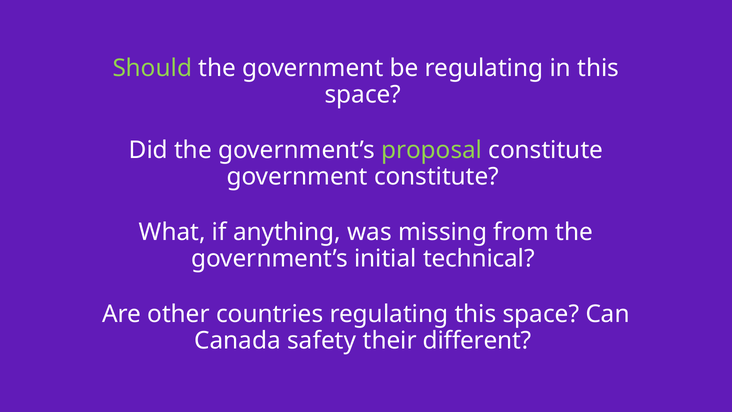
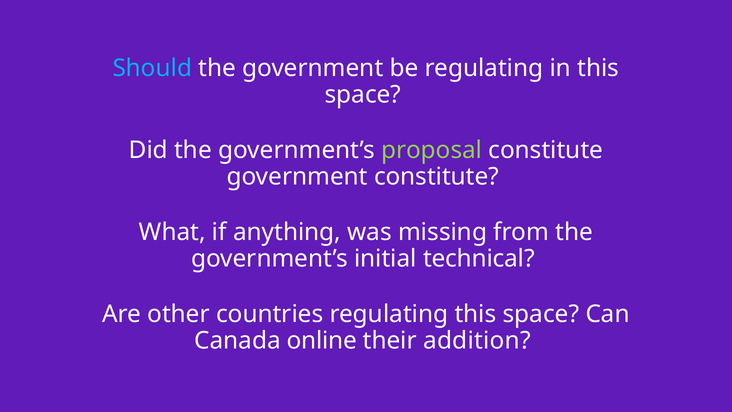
Should colour: light green -> light blue (152, 68)
safety: safety -> online (322, 341)
different: different -> addition (477, 341)
